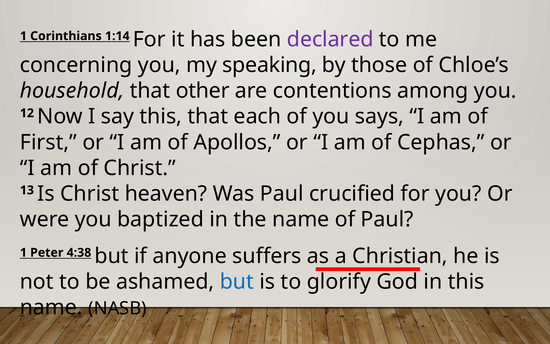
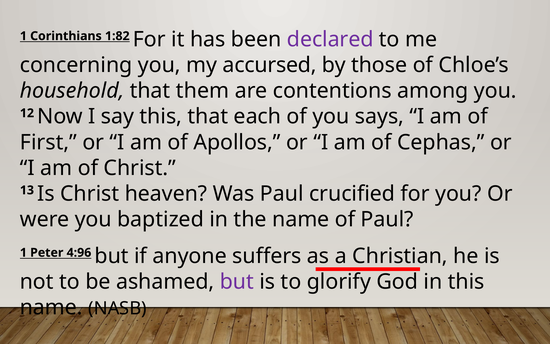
1:14: 1:14 -> 1:82 (117, 36)
speaking: speaking -> accursed (270, 65)
other: other -> them (203, 91)
4:38: 4:38 -> 4:96 (79, 252)
but colour: blue -> purple (237, 282)
